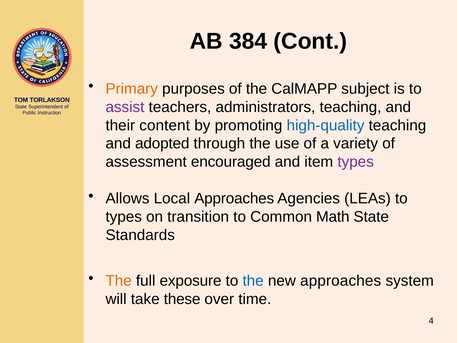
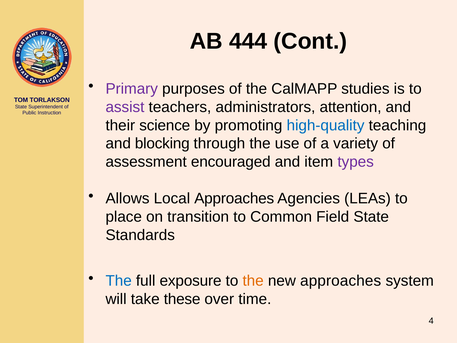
384: 384 -> 444 (248, 41)
Primary colour: orange -> purple (132, 89)
subject: subject -> studies (365, 89)
administrators teaching: teaching -> attention (351, 107)
content: content -> science (165, 125)
adopted: adopted -> blocking (162, 143)
types: types -> place (124, 217)
Math: Math -> Field (333, 217)
The colour: orange -> blue (119, 281)
the colour: blue -> orange (253, 281)
